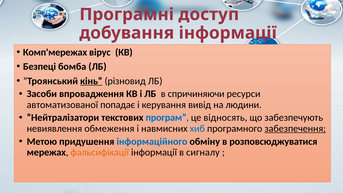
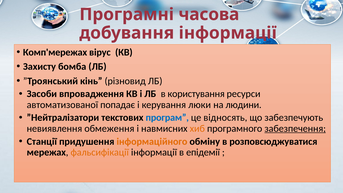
доступ: доступ -> часова (209, 14)
Безпеці: Безпеці -> Захисту (39, 67)
кінь underline: present -> none (91, 81)
спричиняючи: спричиняючи -> користування (196, 94)
вивід: вивід -> люки (200, 105)
хиб colour: blue -> orange (197, 128)
Метою: Метою -> Станції (42, 141)
інформаційного colour: blue -> orange (152, 141)
сигналу: сигналу -> епідемії (203, 152)
